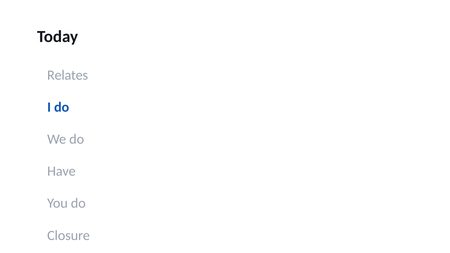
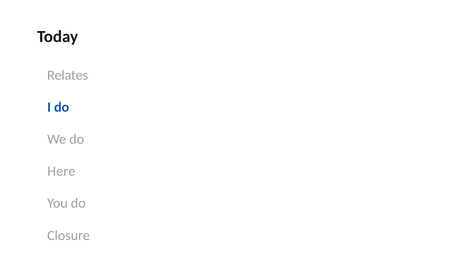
Have: Have -> Here (61, 171)
